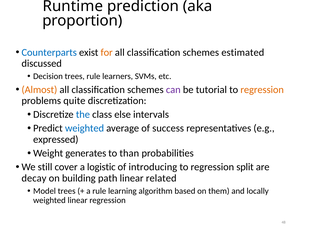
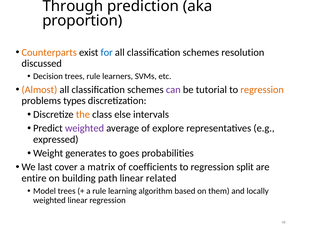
Runtime: Runtime -> Through (73, 6)
Counterparts colour: blue -> orange (49, 52)
for colour: orange -> blue (107, 52)
estimated: estimated -> resolution (243, 52)
quite: quite -> types (74, 101)
the colour: blue -> orange (83, 114)
weighted colour: blue -> purple (85, 128)
success: success -> explore (168, 128)
than: than -> goes (129, 153)
still: still -> last (45, 167)
logistic: logistic -> matrix (101, 167)
introducing: introducing -> coefficients (153, 167)
decay: decay -> entire (34, 178)
